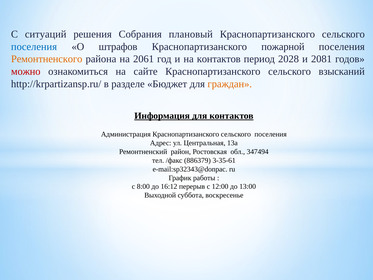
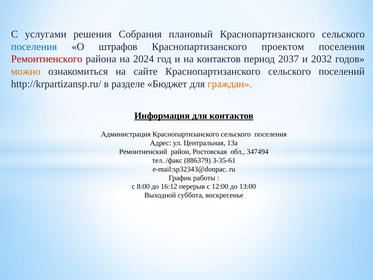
ситуаций: ситуаций -> услугами (46, 34)
пожарной: пожарной -> проектом (283, 47)
Ремонтненского colour: orange -> red (47, 59)
2061: 2061 -> 2024 (144, 59)
2028: 2028 -> 2037 (289, 59)
2081: 2081 -> 2032 (321, 59)
можно colour: red -> orange (26, 71)
взысканий: взысканий -> поселений (342, 71)
